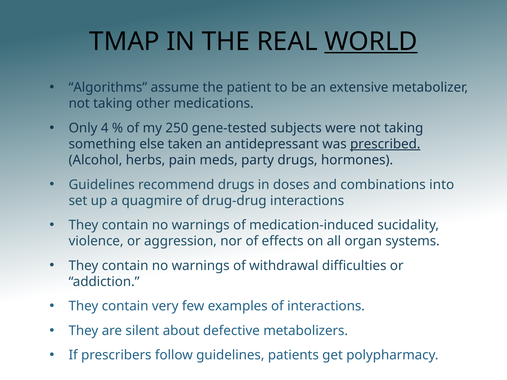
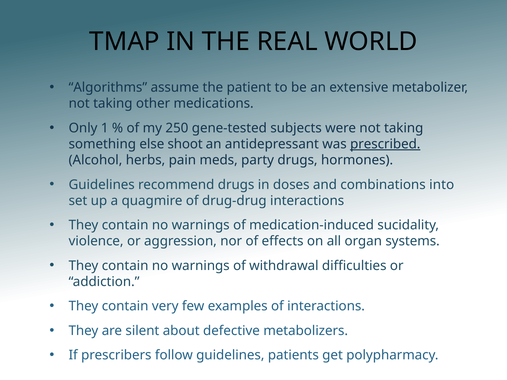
WORLD underline: present -> none (371, 42)
4: 4 -> 1 (105, 128)
taken: taken -> shoot (185, 144)
